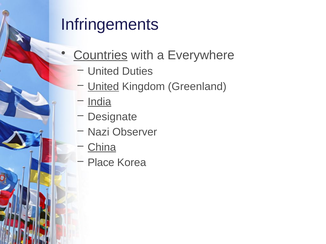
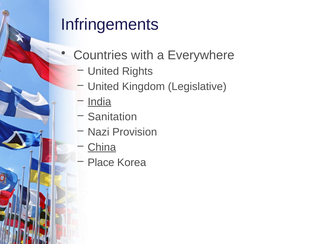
Countries underline: present -> none (100, 55)
Duties: Duties -> Rights (137, 72)
United underline: present -> none (103, 87)
Greenland: Greenland -> Legislative (197, 87)
Designate: Designate -> Sanitation (112, 117)
Observer: Observer -> Provision (135, 132)
